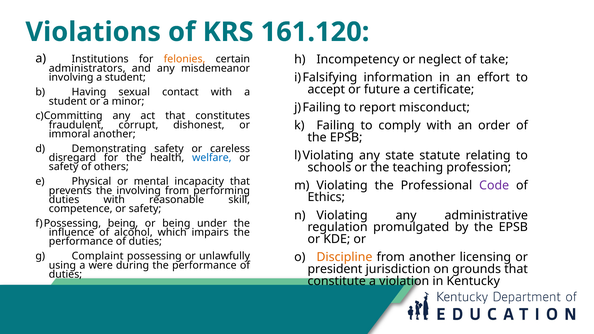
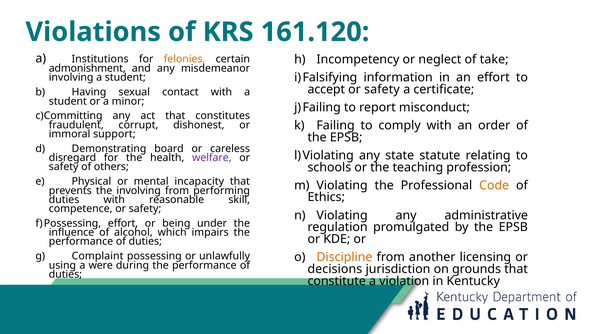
administrators: administrators -> admonishment (87, 68)
future: future -> safety (382, 89)
immoral another: another -> support (114, 134)
Demonstrating safety: safety -> board (169, 149)
welfare colour: blue -> purple (212, 158)
Code colour: purple -> orange (494, 185)
being: being -> effort (123, 223)
president: president -> decisions (335, 269)
